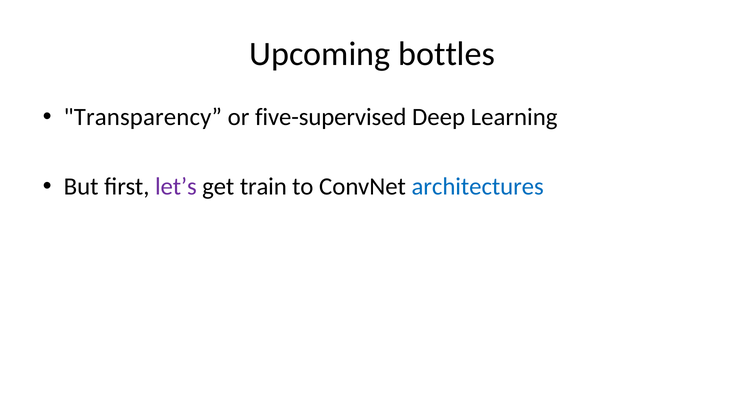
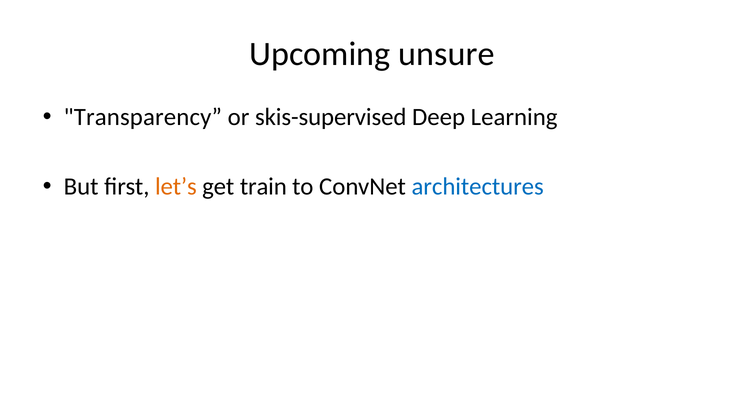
bottles: bottles -> unsure (447, 54)
five-supervised: five-supervised -> skis-supervised (331, 117)
let’s colour: purple -> orange (176, 187)
